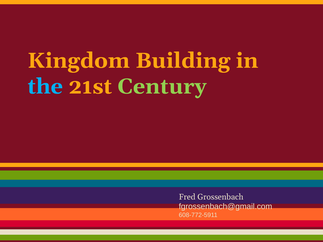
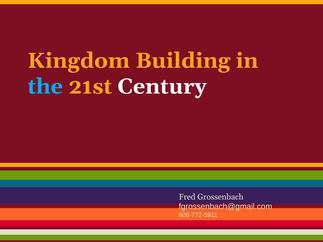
Century colour: light green -> white (162, 87)
